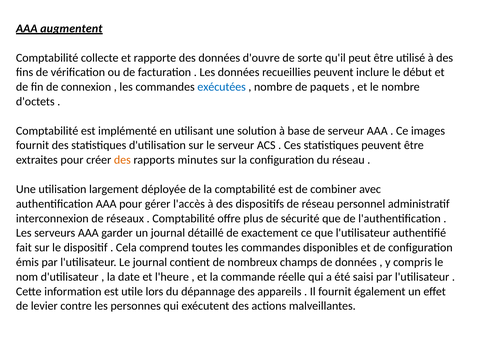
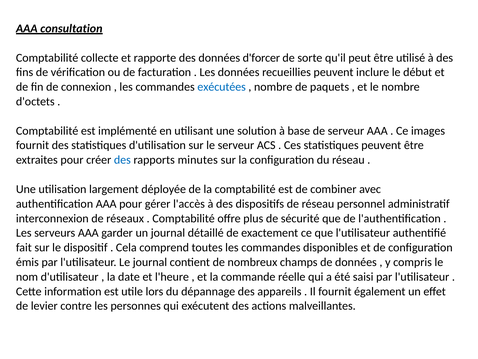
augmentent: augmentent -> consultation (71, 29)
d'ouvre: d'ouvre -> d'forcer (261, 58)
des colour: orange -> blue (122, 160)
